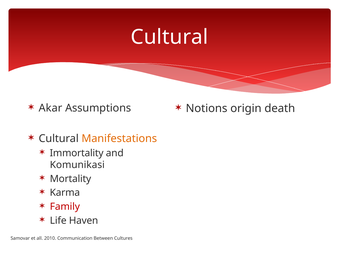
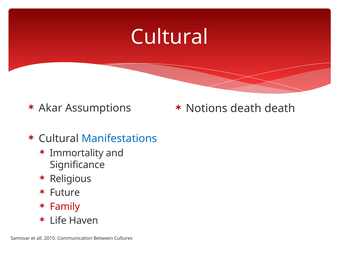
Notions origin: origin -> death (246, 109)
Manifestations colour: orange -> blue (119, 139)
Komunikasi: Komunikasi -> Significance (77, 165)
Mortality: Mortality -> Religious (71, 179)
Karma: Karma -> Future (65, 193)
